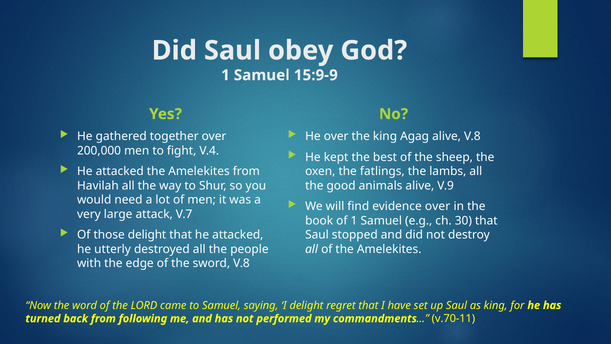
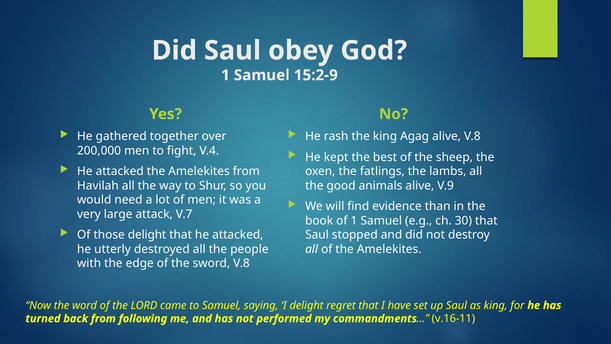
15:9-9: 15:9-9 -> 15:2-9 (316, 75)
He over: over -> rash (336, 136)
evidence over: over -> than (438, 206)
v.70-11: v.70-11 -> v.16-11 (453, 318)
